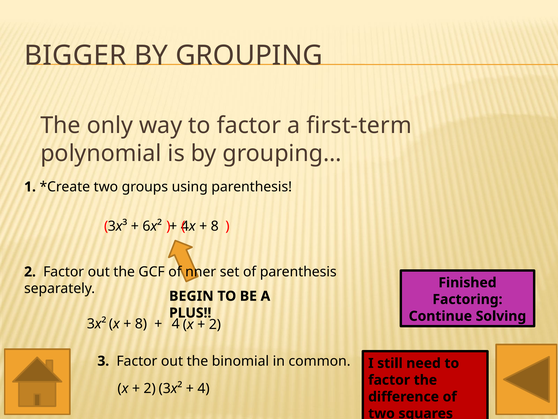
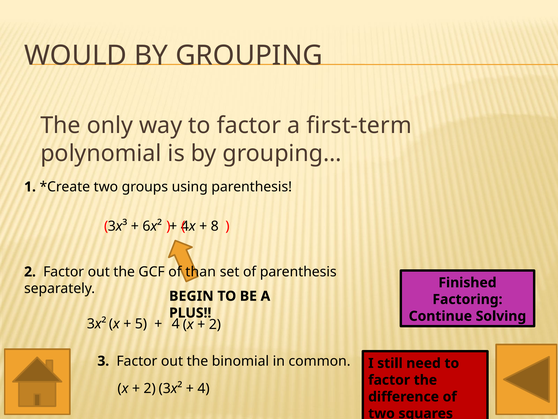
BIGGER: BIGGER -> WOULD (76, 55)
nner: nner -> than (201, 272)
8: 8 -> 5 (141, 324)
